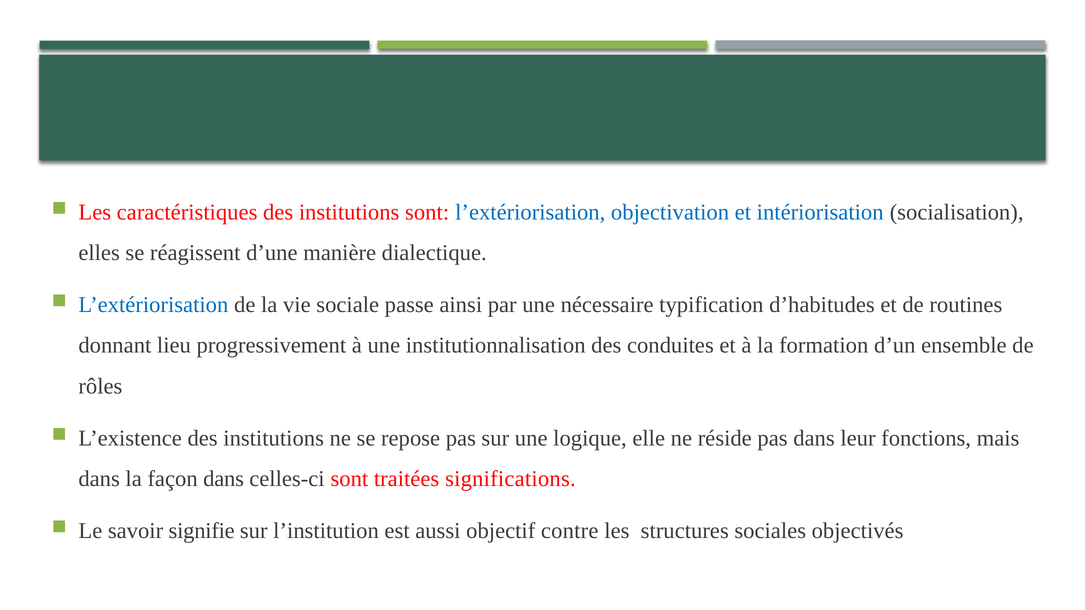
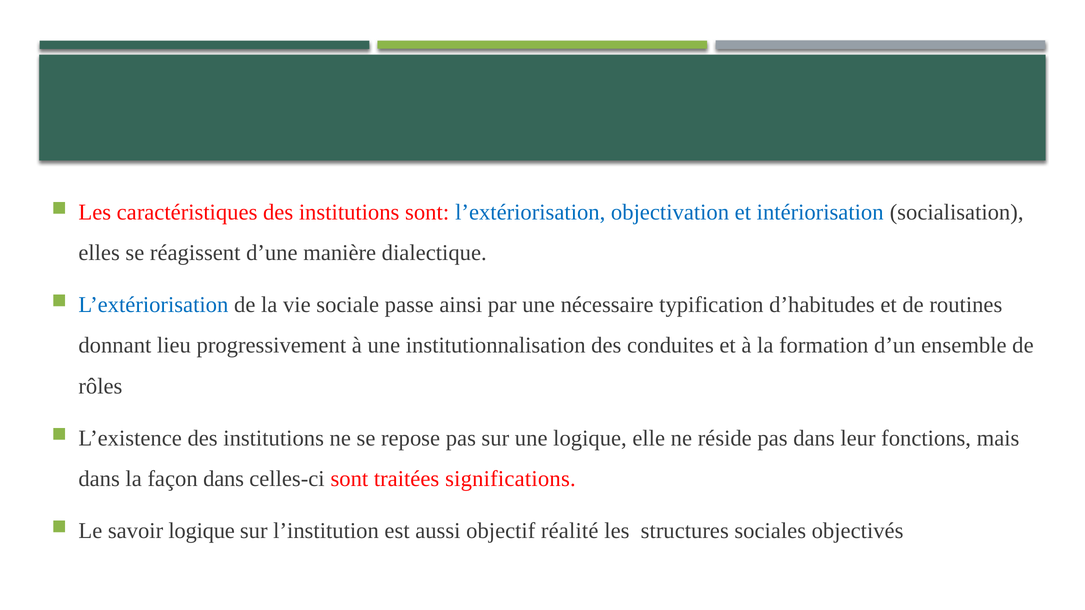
savoir signifie: signifie -> logique (202, 531)
contre: contre -> réalité (570, 531)
